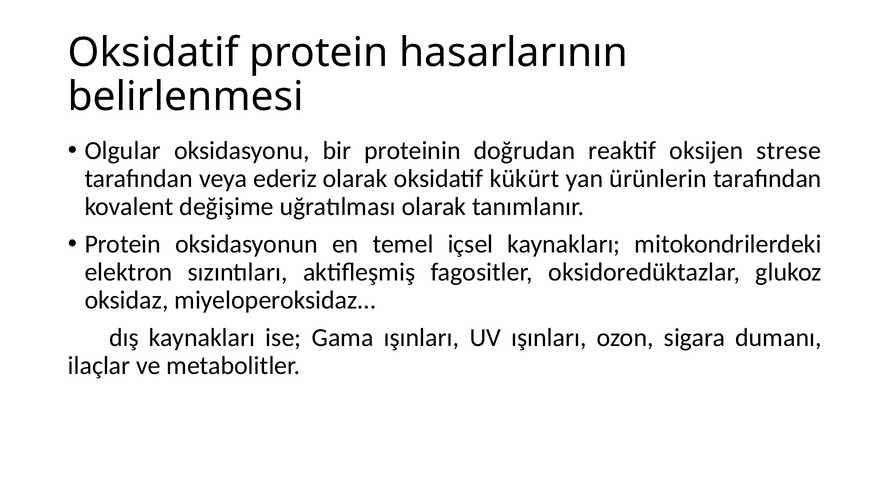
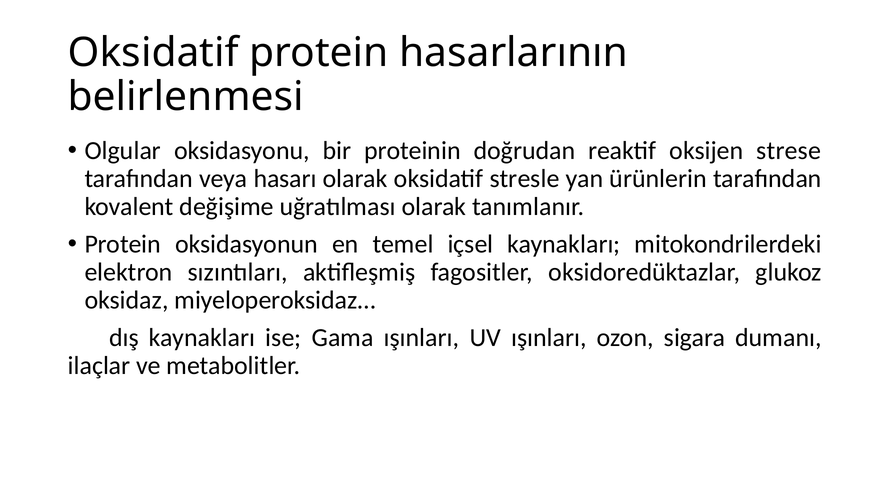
ederiz: ederiz -> hasarı (285, 179)
kükürt: kükürt -> stresle (525, 179)
